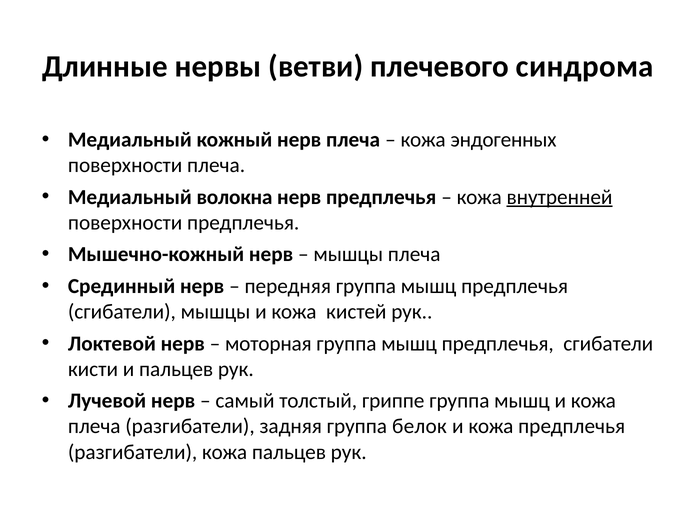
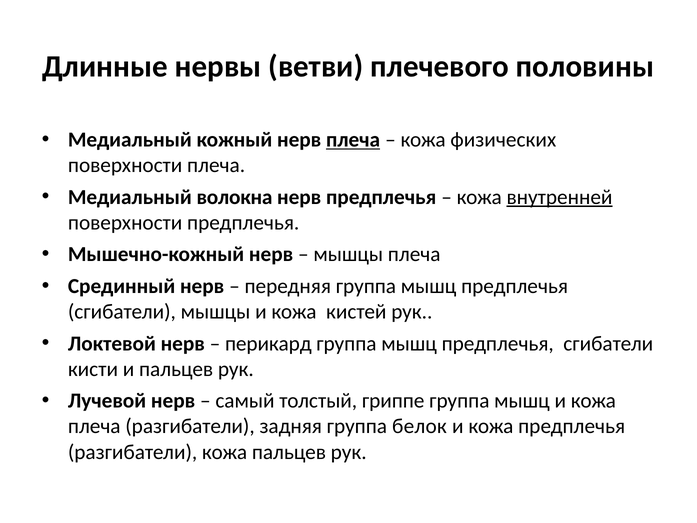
синдрома: синдрома -> половины (585, 67)
плеча underline: none -> present (353, 140)
эндогенных: эндогенных -> физических (503, 140)
моторная: моторная -> перикард (268, 343)
